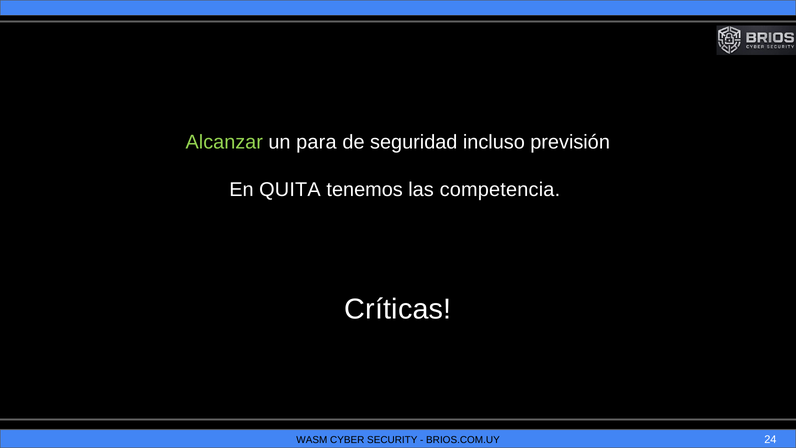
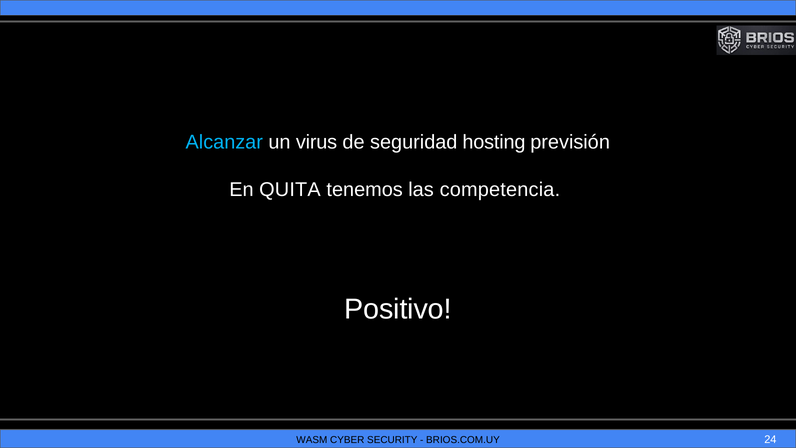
Alcanzar colour: light green -> light blue (224, 142)
para: para -> virus (317, 142)
incluso: incluso -> hosting (494, 142)
Críticas: Críticas -> Positivo (398, 309)
